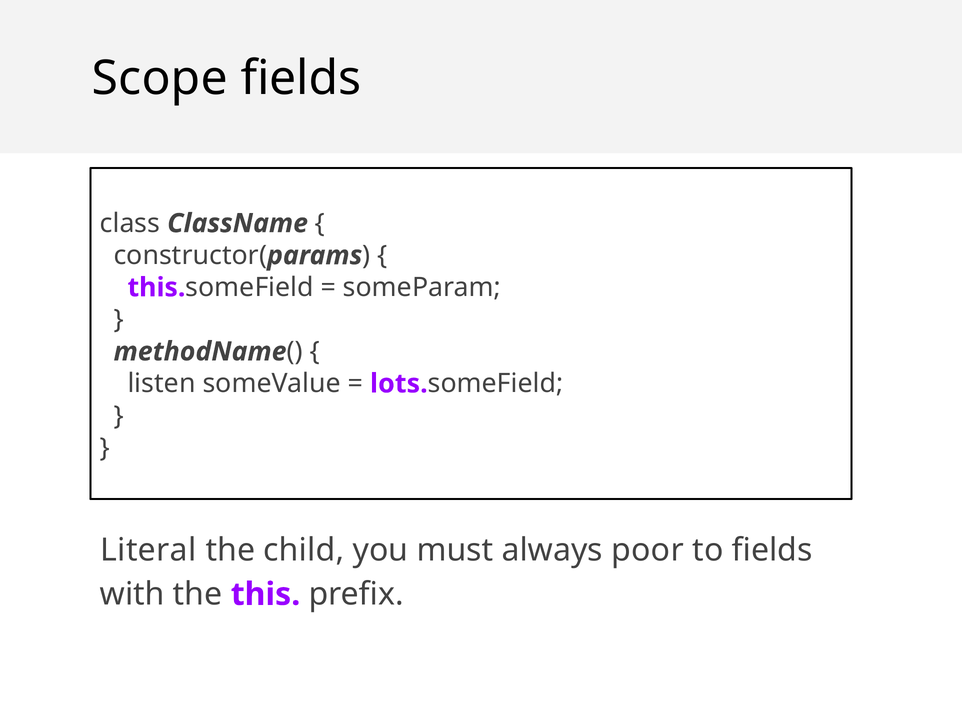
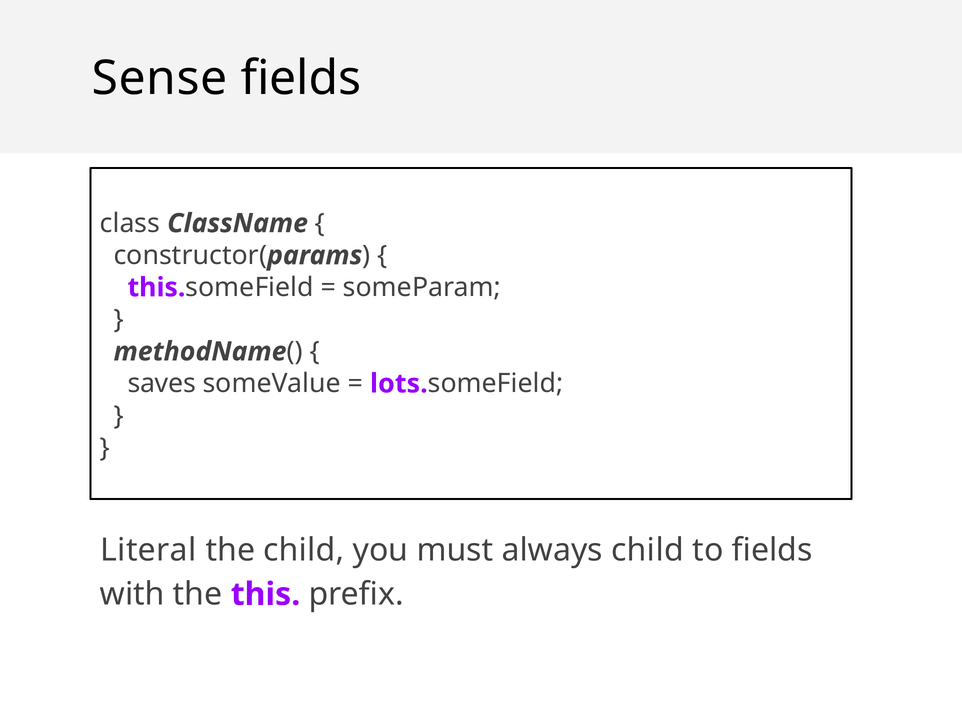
Scope: Scope -> Sense (160, 78)
listen: listen -> saves (162, 384)
always poor: poor -> child (647, 551)
